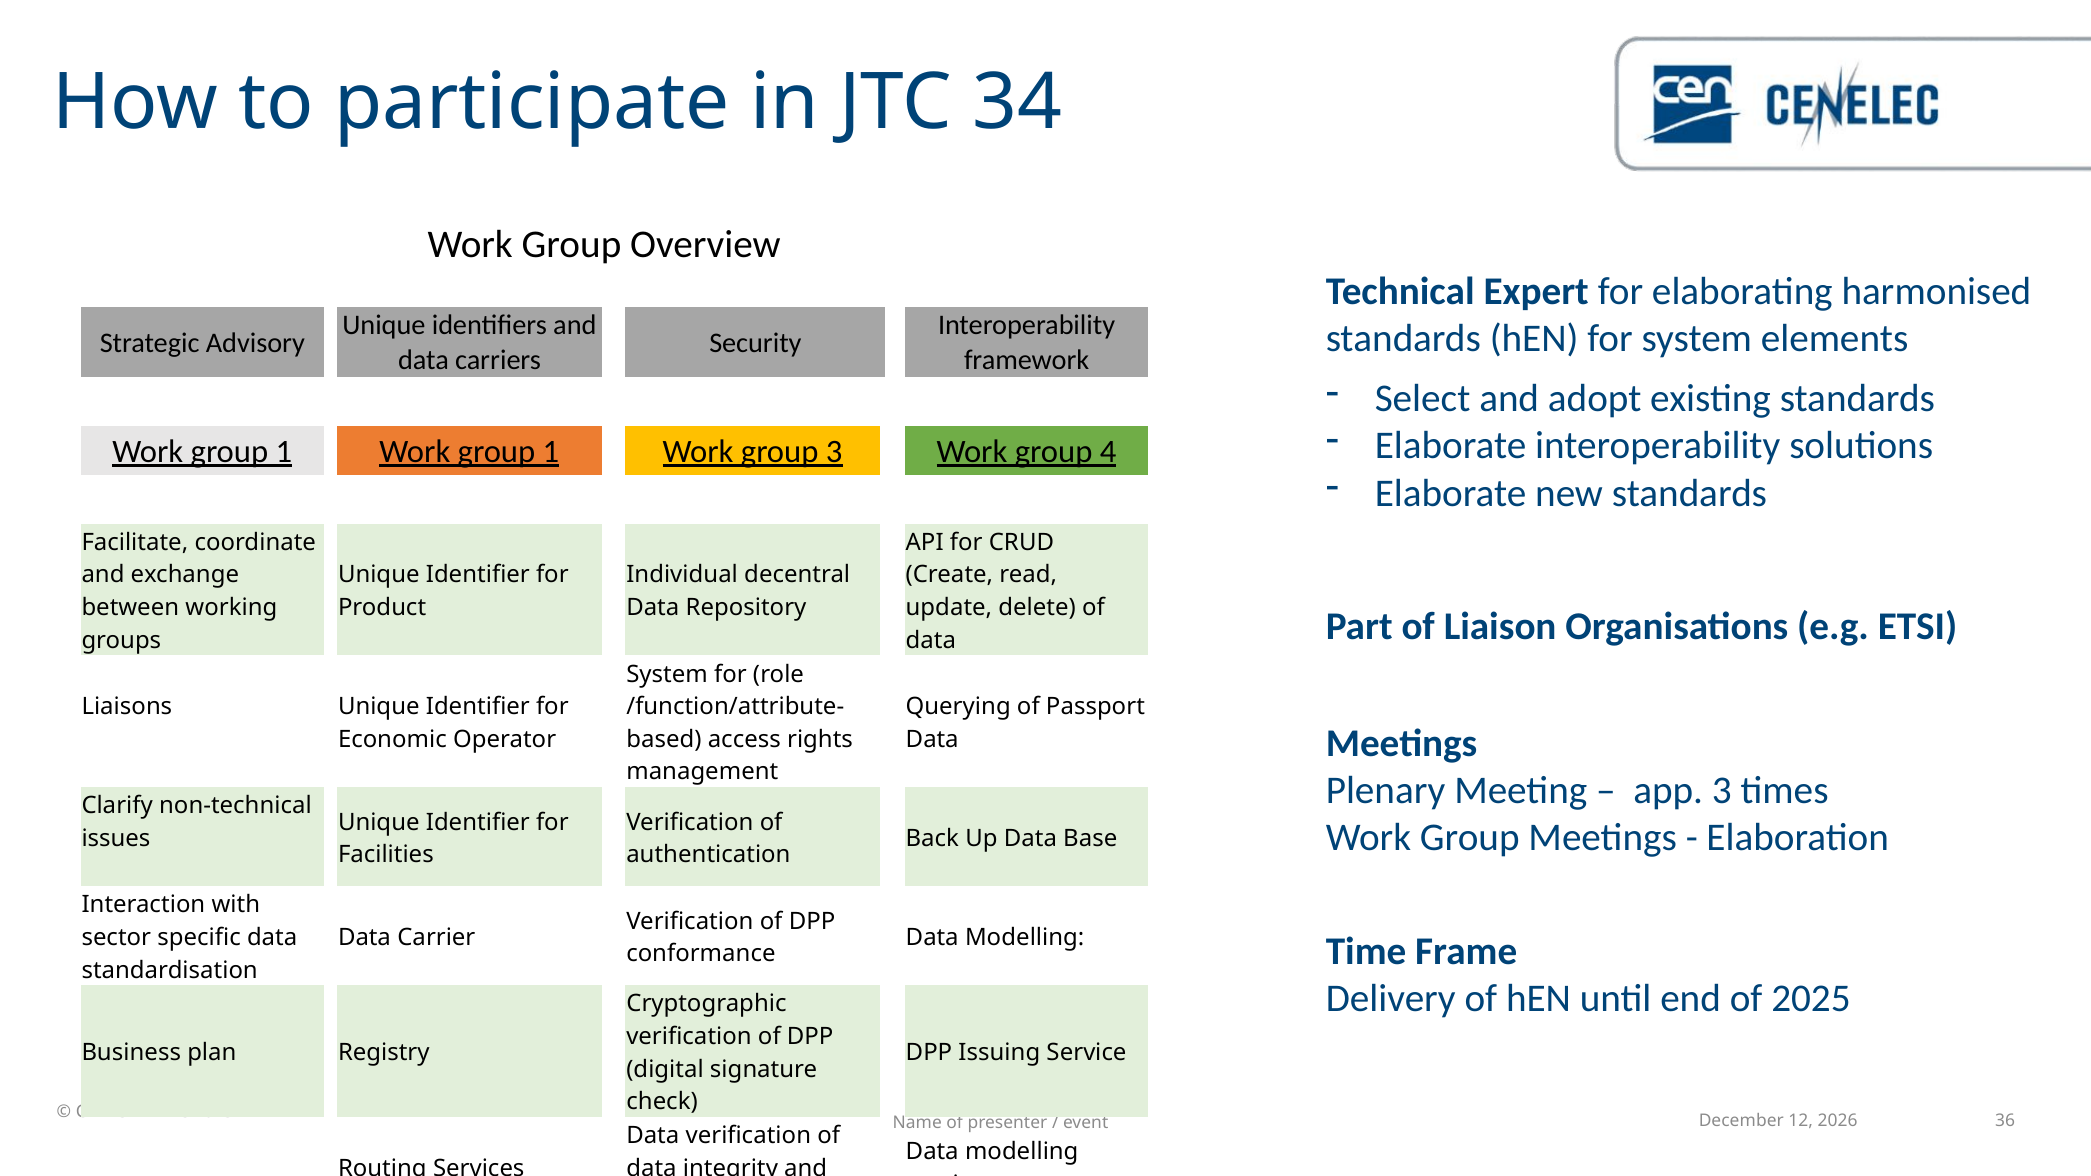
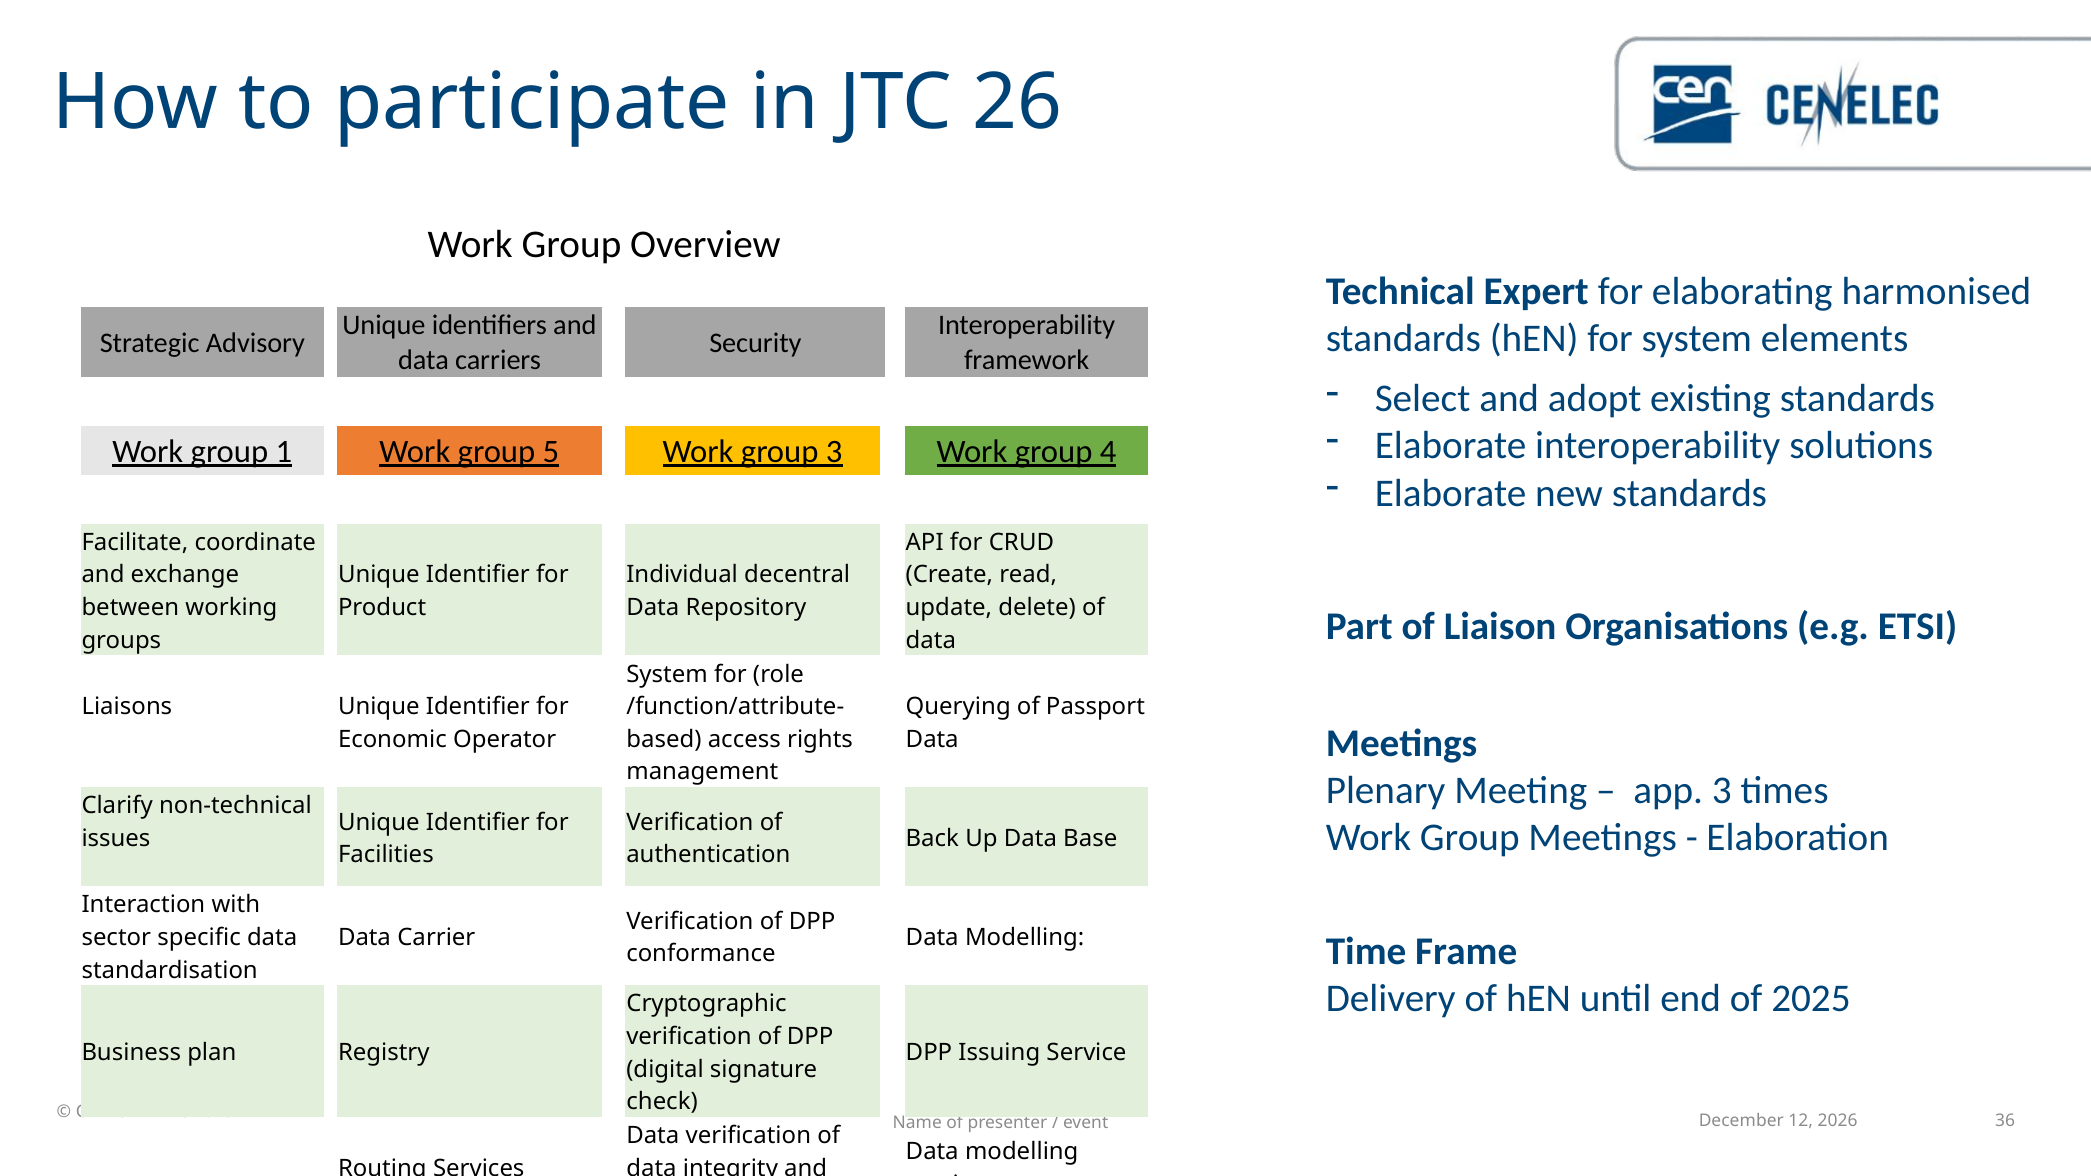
34: 34 -> 26 (1017, 102)
1 Work group 1: 1 -> 5 (551, 451)
